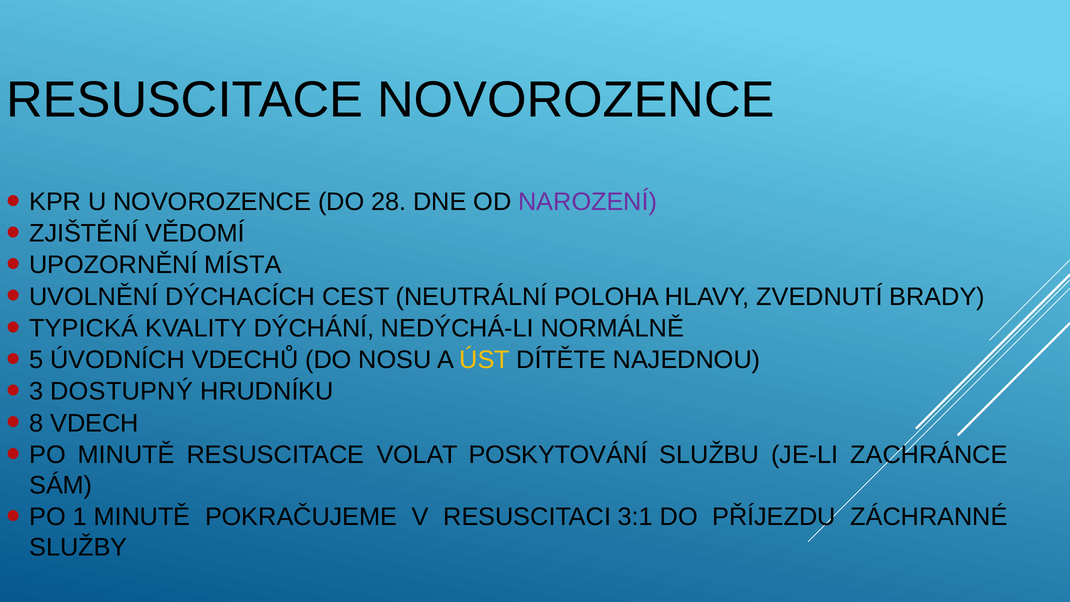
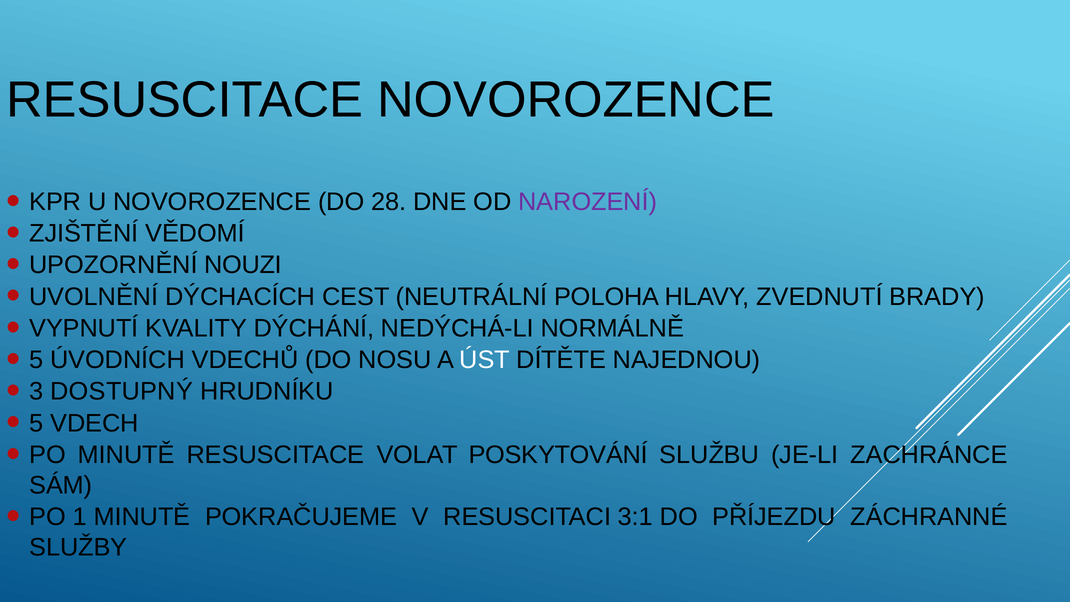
MÍSTA: MÍSTA -> NOUZI (243, 265)
TYPICKÁ: TYPICKÁ -> VYPNUTÍ (84, 328)
ÚST colour: yellow -> white (485, 360)
8: 8 -> 5 (36, 423)
